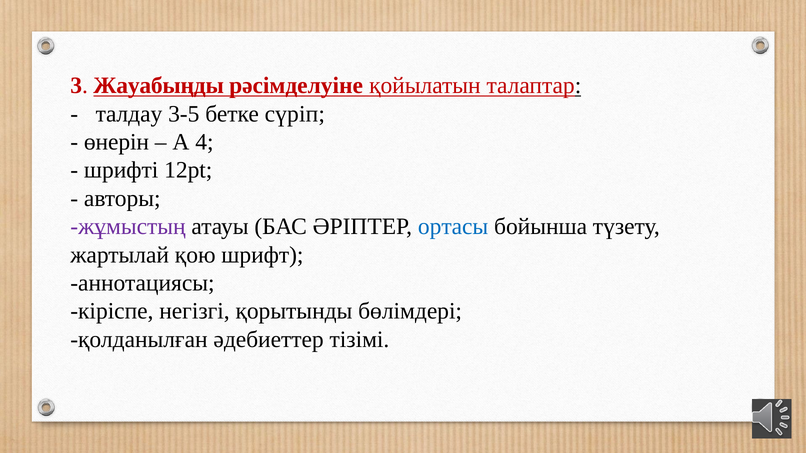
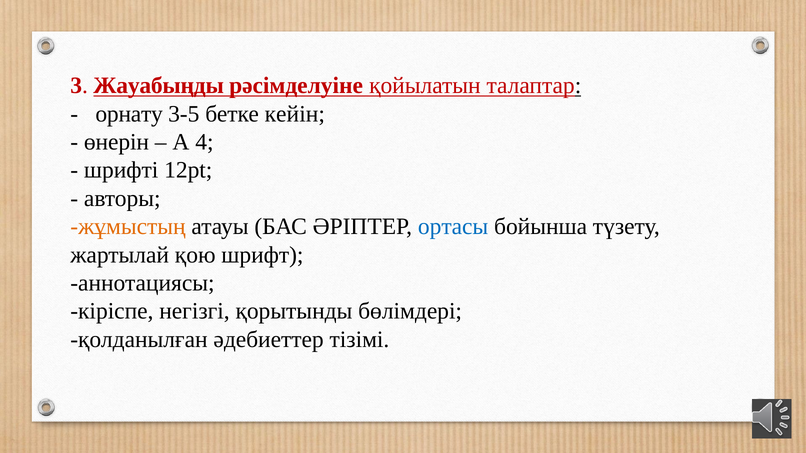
талдау: талдау -> орнату (129, 114)
сүріп: сүріп -> кейін (295, 114)
жұмыстың colour: purple -> orange (128, 227)
